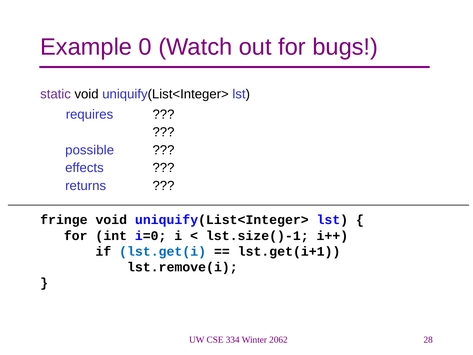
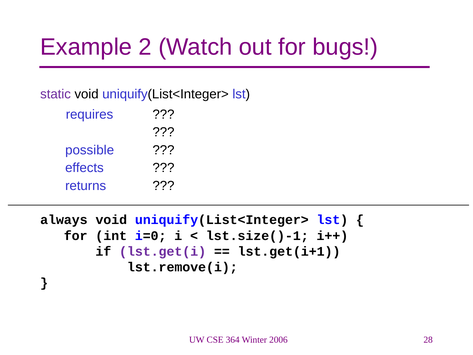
0: 0 -> 2 (145, 47)
fringe: fringe -> always (64, 220)
lst.get(i colour: blue -> purple (163, 251)
334: 334 -> 364 (233, 340)
2062: 2062 -> 2006 (278, 340)
